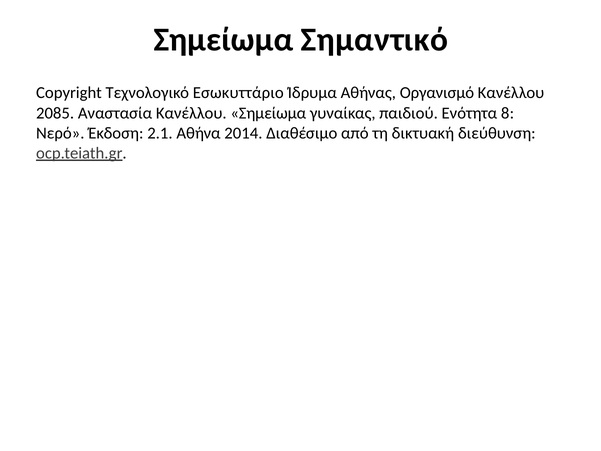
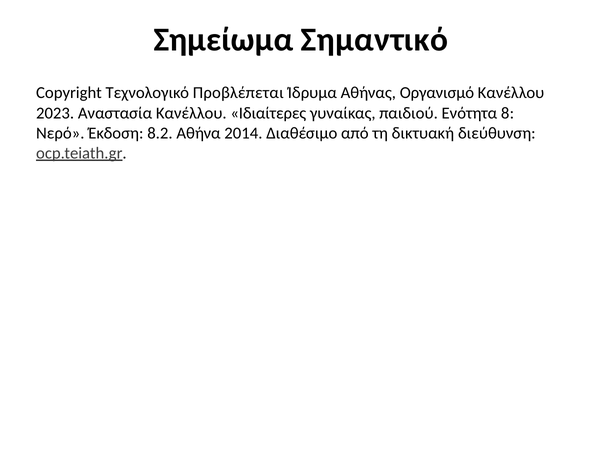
Εσωκυττάριο: Εσωκυττάριο -> Προβλέπεται (238, 93)
2085: 2085 -> 2023 (55, 113)
Κανέλλου Σημείωμα: Σημείωμα -> Ιδιαίτερες (268, 113)
2.1: 2.1 -> 8.2 (160, 133)
